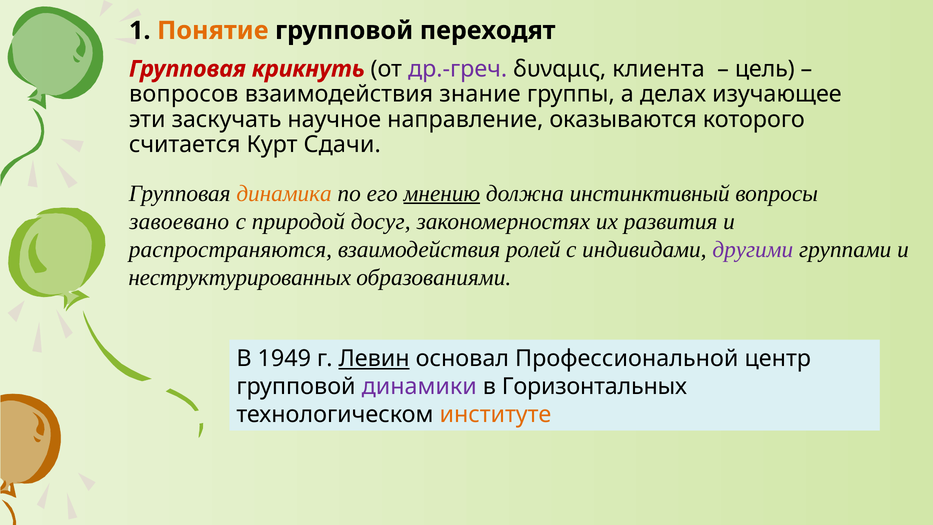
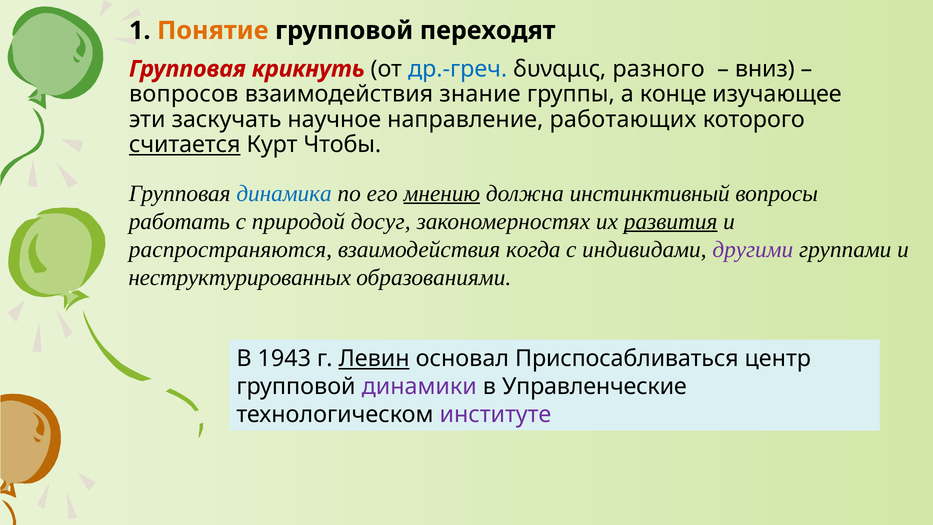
др.-греч colour: purple -> blue (458, 69)
клиента: клиента -> разного (659, 69)
цель: цель -> вниз (765, 69)
делах: делах -> конце (673, 94)
оказываются: оказываются -> работающих (623, 119)
считается underline: none -> present (185, 145)
Сдачи: Сдачи -> Чтобы (342, 145)
динамика colour: orange -> blue (284, 193)
завоевано: завоевано -> работать (179, 221)
развития underline: none -> present (671, 221)
ролей: ролей -> когда (533, 249)
1949: 1949 -> 1943 (284, 359)
Профессиональной: Профессиональной -> Приспосабливаться (627, 359)
Горизонтальных: Горизонтальных -> Управленческие (594, 387)
институте colour: orange -> purple (495, 415)
